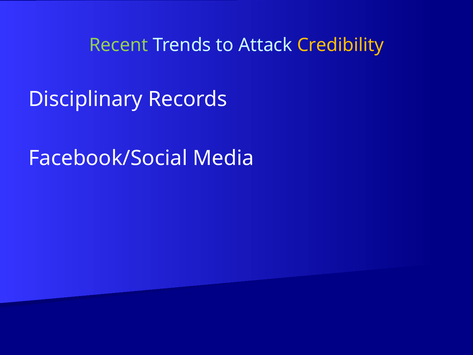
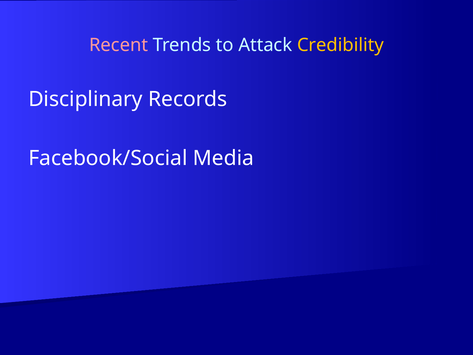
Recent colour: light green -> pink (119, 45)
